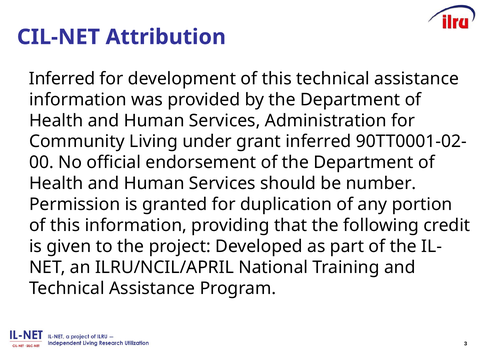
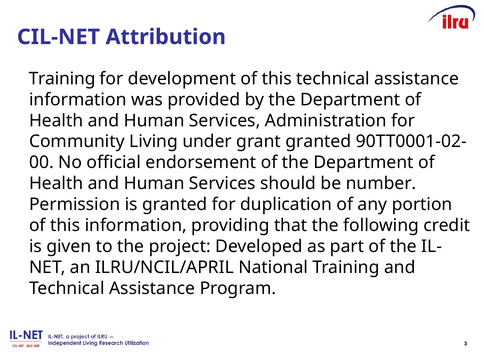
Inferred: Inferred -> Training (62, 79)
grant inferred: inferred -> granted (318, 142)
